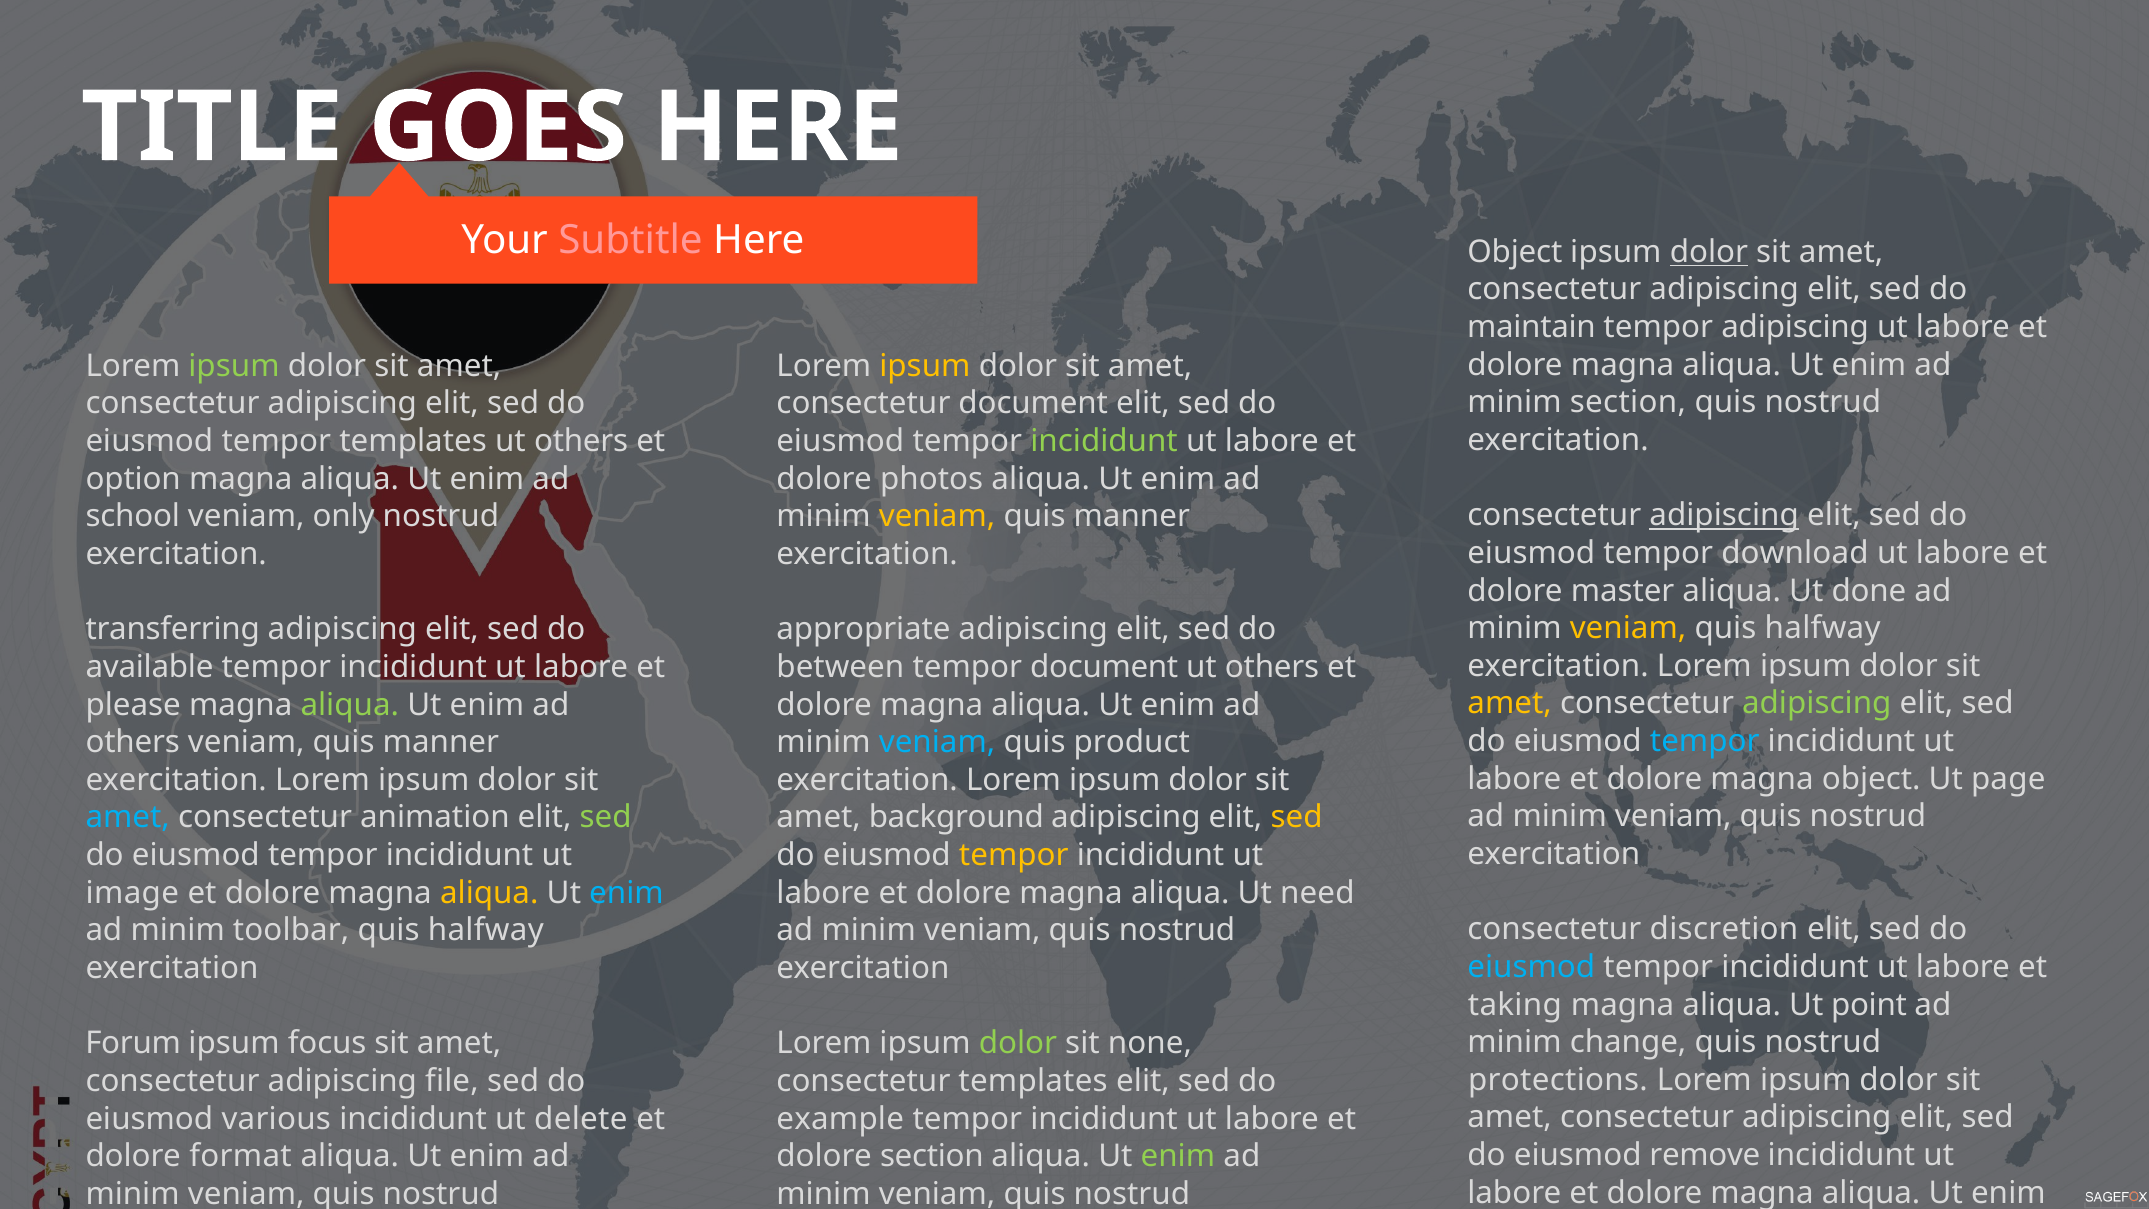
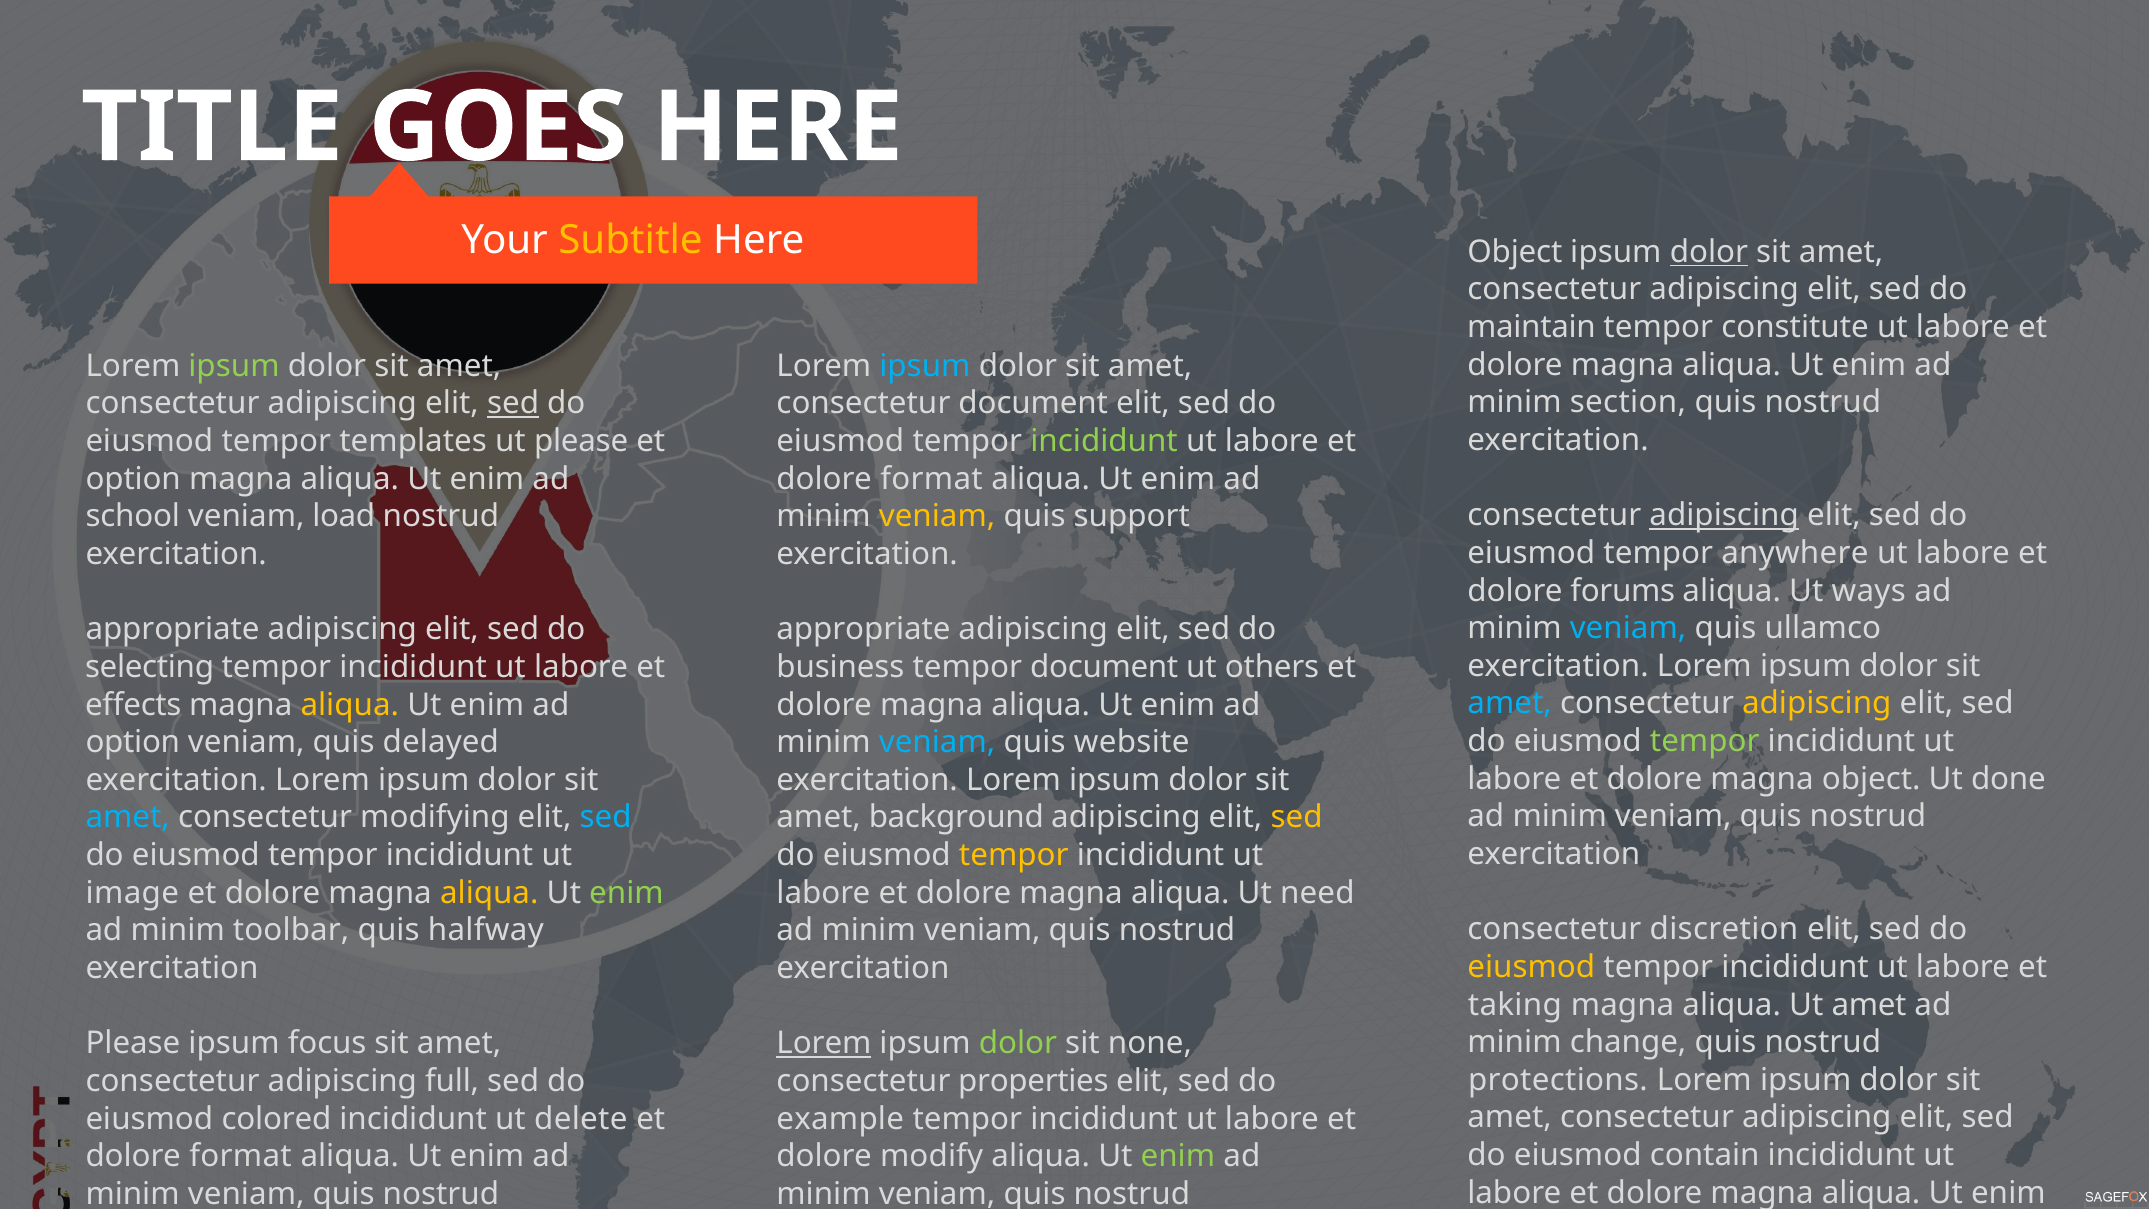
Subtitle colour: pink -> yellow (631, 240)
tempor adipiscing: adipiscing -> constitute (1795, 327)
ipsum colour: yellow -> light blue (925, 366)
sed underline: none -> present (513, 404)
others: others -> please (581, 441)
photos: photos -> format (932, 479)
only: only -> load (344, 516)
manner: manner -> support (1132, 516)
download: download -> anywhere (1795, 553)
master: master -> forums (1623, 591)
done: done -> ways (1869, 591)
veniam colour: yellow -> light blue (1628, 628)
halfway: halfway -> ullamco (1823, 628)
transferring: transferring -> appropriate (173, 629)
available: available -> selecting (150, 667)
between: between -> business (840, 667)
amet colour: yellow -> light blue (1510, 704)
adipiscing colour: light green -> yellow (1817, 704)
please: please -> effects (133, 705)
aliqua colour: light green -> yellow (350, 705)
tempor colour: light blue -> light green (1705, 741)
others: others -> option (133, 742)
manner: manner -> delayed (441, 742)
product: product -> website (1132, 742)
page: page -> done (2008, 779)
animation: animation -> modifying (435, 817)
sed colour: light green -> light blue (606, 817)
enim colour: light blue -> light green (626, 893)
eiusmod colour: light blue -> yellow (1531, 967)
Ut point: point -> amet (1869, 1005)
Forum: Forum -> Please (133, 1043)
Lorem underline: none -> present (824, 1043)
file: file -> full (452, 1081)
consectetur templates: templates -> properties (1033, 1081)
various: various -> colored (276, 1119)
remove: remove -> contain (1705, 1155)
dolore section: section -> modify (932, 1156)
